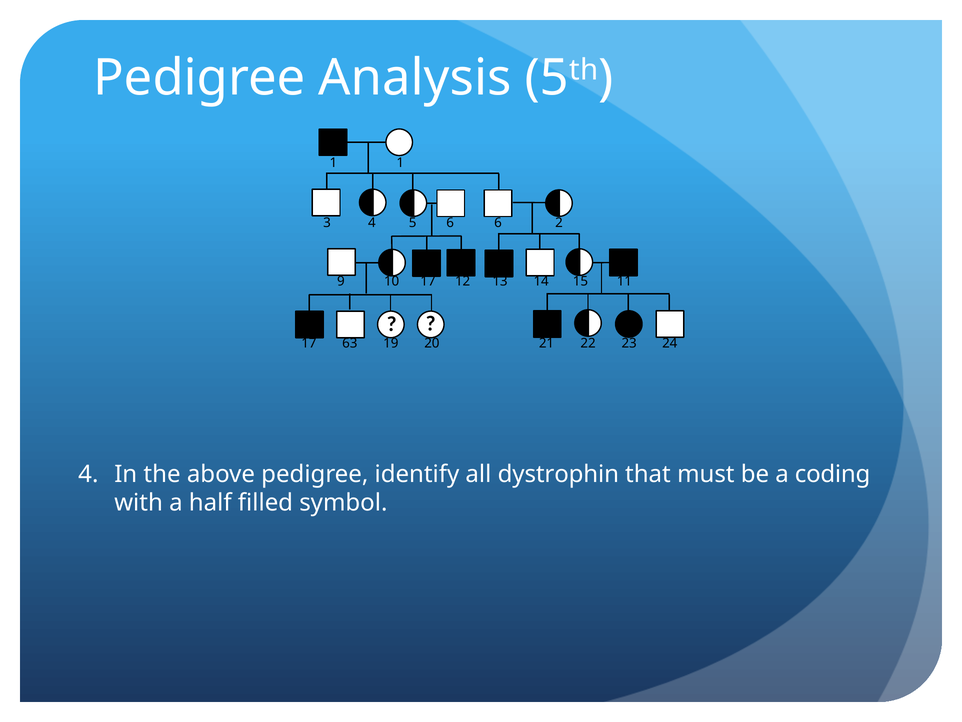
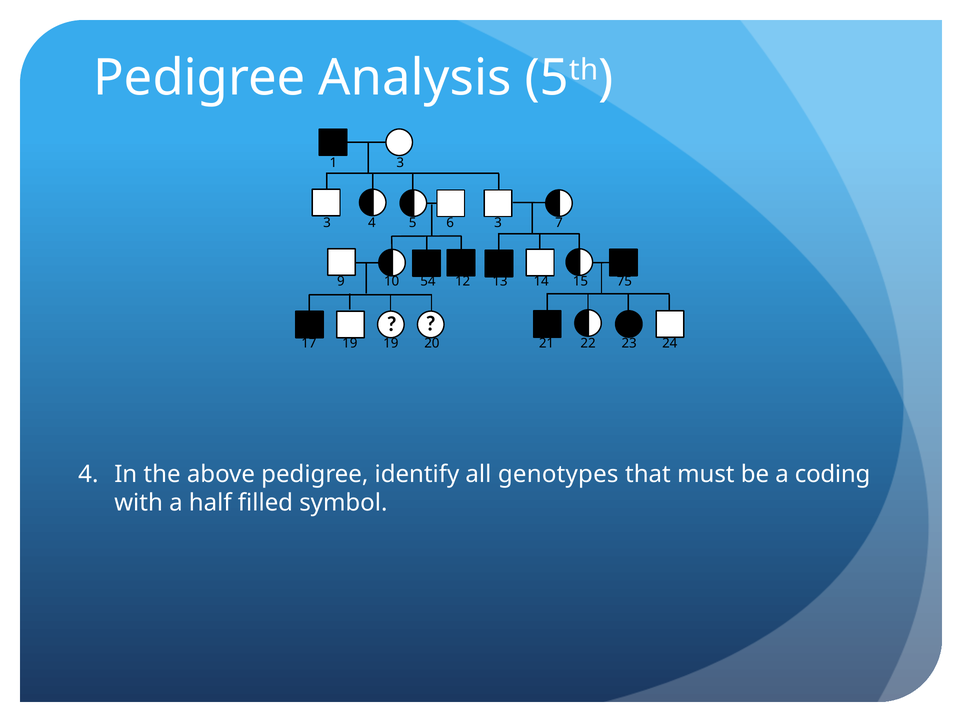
1 1: 1 -> 3 (400, 163)
5 6: 6 -> 3 (498, 223)
2: 2 -> 7 (559, 223)
10 17: 17 -> 54 (428, 281)
11: 11 -> 75 (624, 281)
17 63: 63 -> 19 (350, 343)
dystrophin: dystrophin -> genotypes (558, 474)
